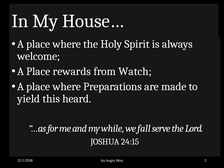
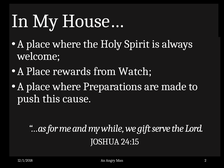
yield: yield -> push (29, 99)
heard: heard -> cause (77, 99)
fall: fall -> gift (144, 128)
